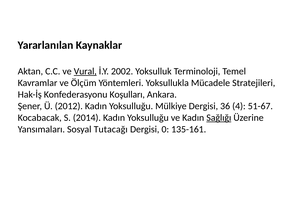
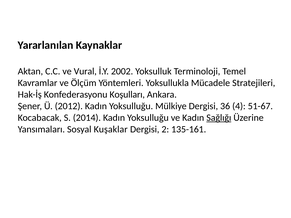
Vural underline: present -> none (85, 71)
Tutacağı: Tutacağı -> Kuşaklar (111, 130)
0: 0 -> 2 (165, 130)
